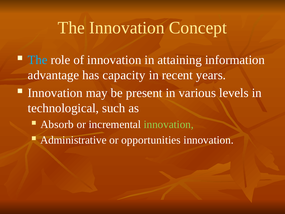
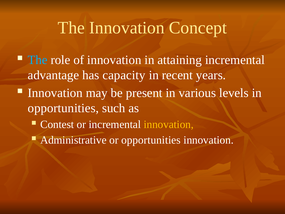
attaining information: information -> incremental (235, 60)
technological: technological -> opportunities (63, 108)
Absorb: Absorb -> Contest (57, 124)
innovation colour: light green -> yellow (169, 124)
